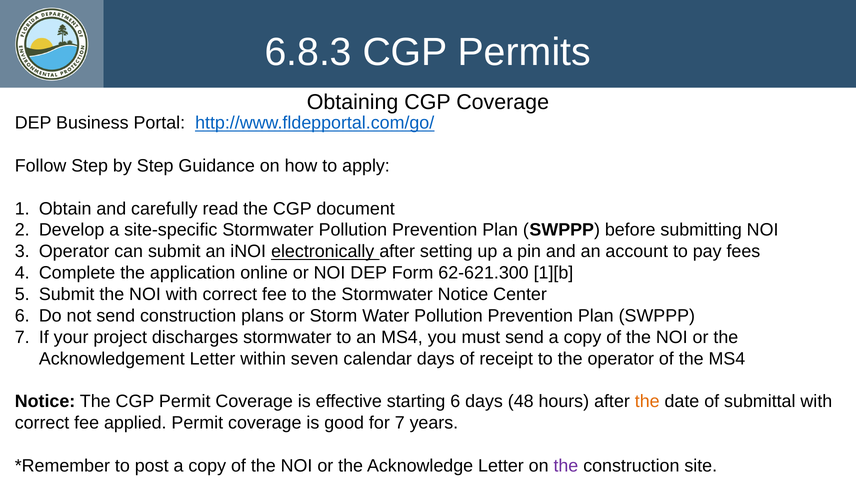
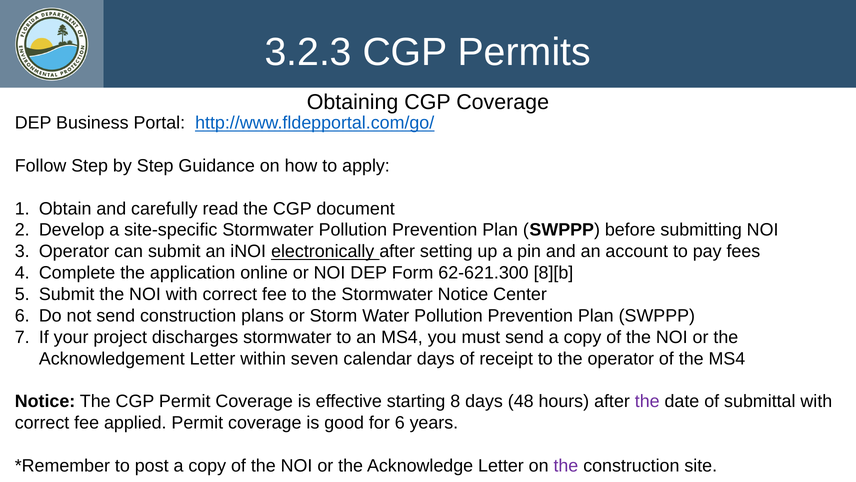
6.8.3: 6.8.3 -> 3.2.3 (308, 52)
1][b: 1][b -> 8][b (553, 273)
starting 6: 6 -> 8 (455, 401)
the colour: orange -> purple (647, 401)
for 7: 7 -> 6 (400, 423)
